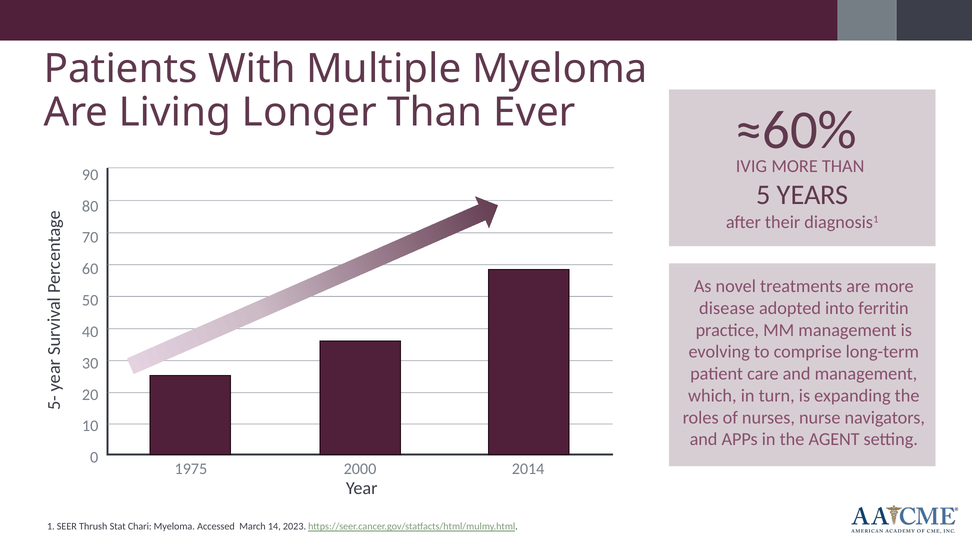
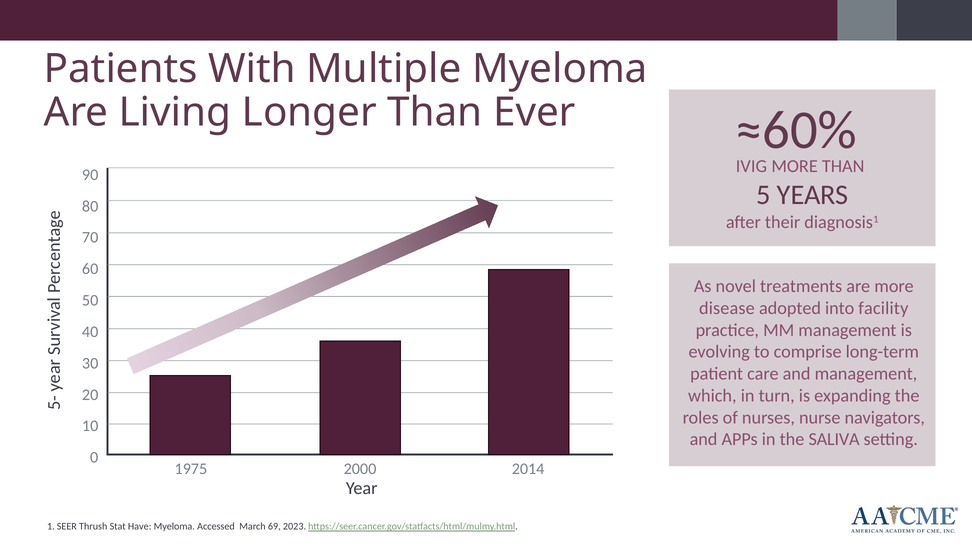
ferritin: ferritin -> facility (883, 308)
AGENT: AGENT -> SALIVA (834, 439)
Chari: Chari -> Have (140, 526)
14: 14 -> 69 (274, 526)
